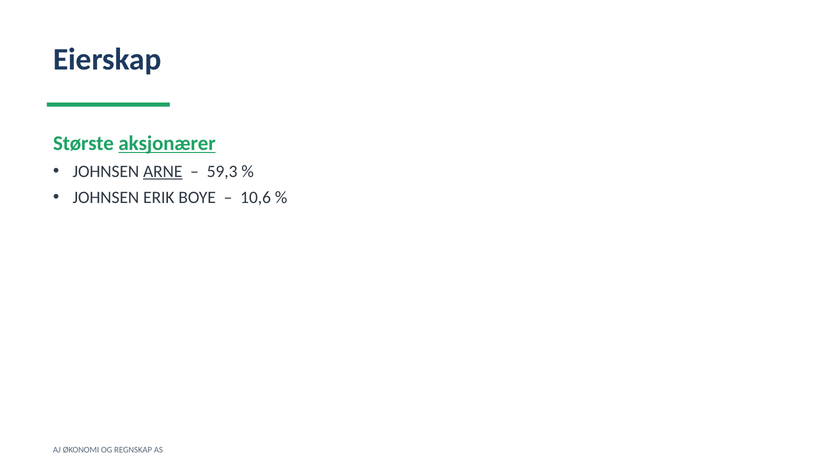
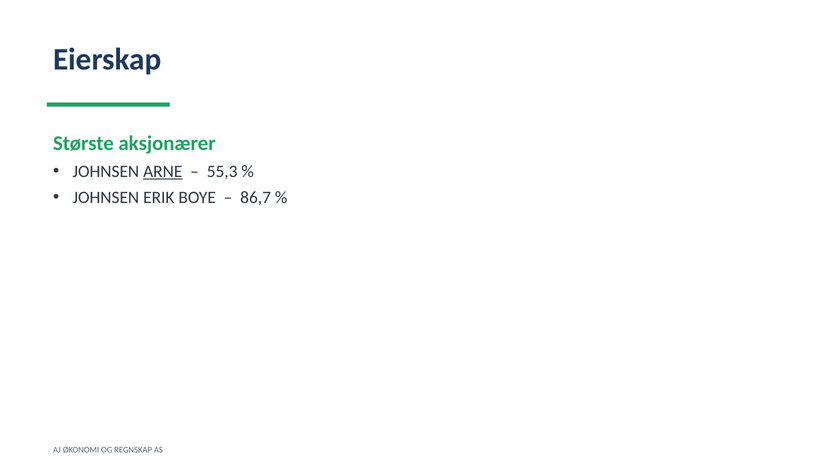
aksjonærer underline: present -> none (167, 143)
59,3: 59,3 -> 55,3 (222, 171)
10,6: 10,6 -> 86,7 (256, 197)
